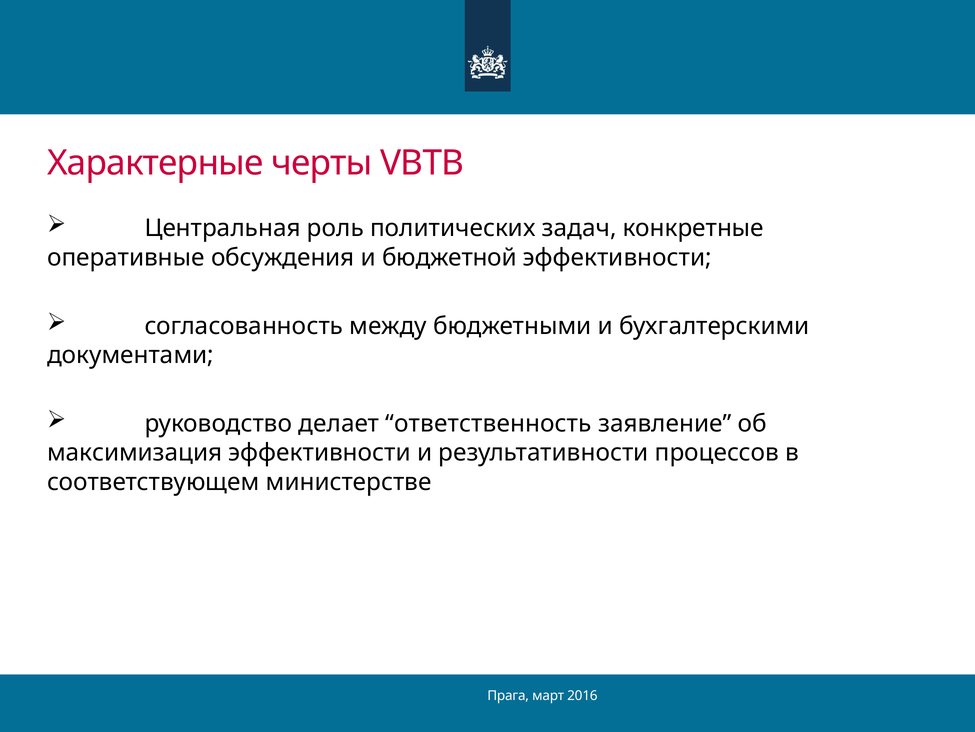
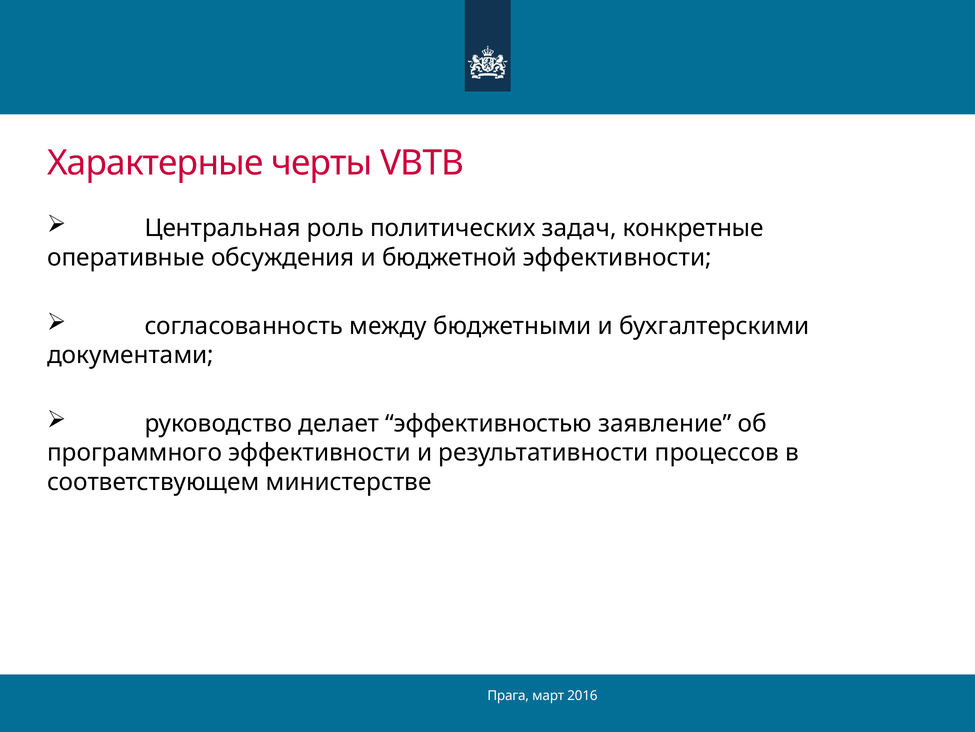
ответственность: ответственность -> эффективностью (489, 423)
максимизация: максимизация -> программного (135, 452)
